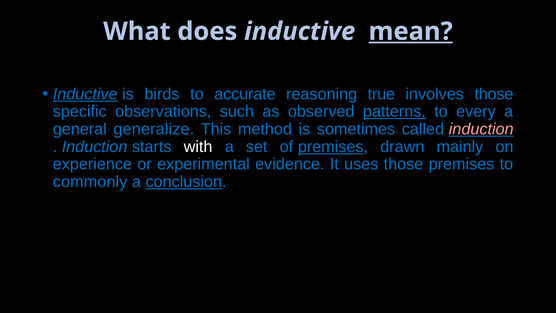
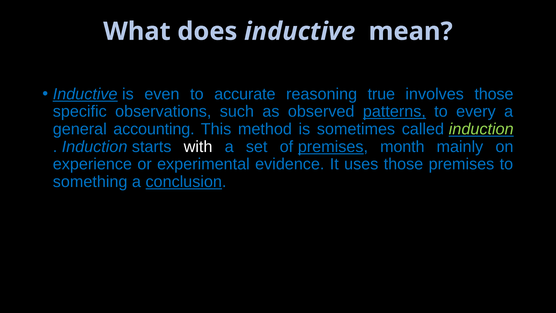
mean underline: present -> none (411, 31)
birds: birds -> even (162, 94)
generalize: generalize -> accounting (154, 129)
induction colour: pink -> light green (481, 129)
drawn: drawn -> month (402, 147)
commonly: commonly -> something (90, 182)
